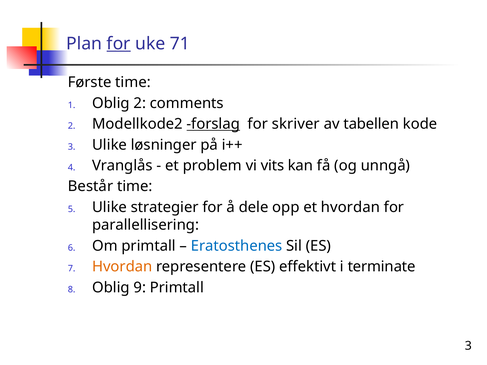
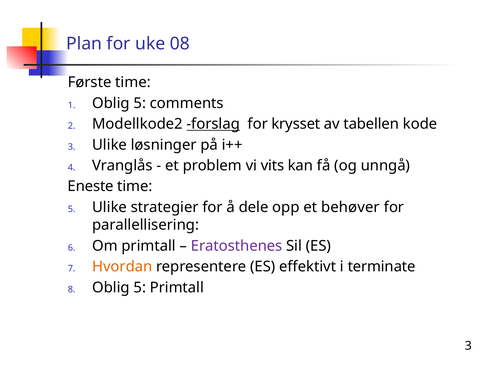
for underline: present -> none (119, 44)
71: 71 -> 08 (180, 44)
1 Oblig 2: 2 -> 5 (140, 103)
skriver: skriver -> krysset (296, 124)
Består: Består -> Eneste (91, 187)
et hvordan: hvordan -> behøver (350, 207)
Eratosthenes colour: blue -> purple (237, 246)
9: 9 -> 5 (140, 288)
